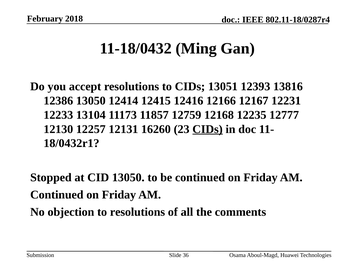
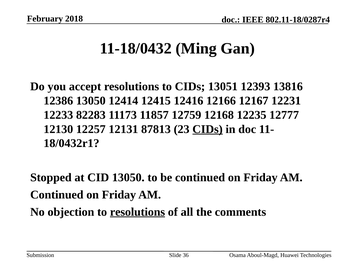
13104: 13104 -> 82283 (91, 115)
16260: 16260 -> 87813 (156, 129)
resolutions underline: none -> present (137, 212)
